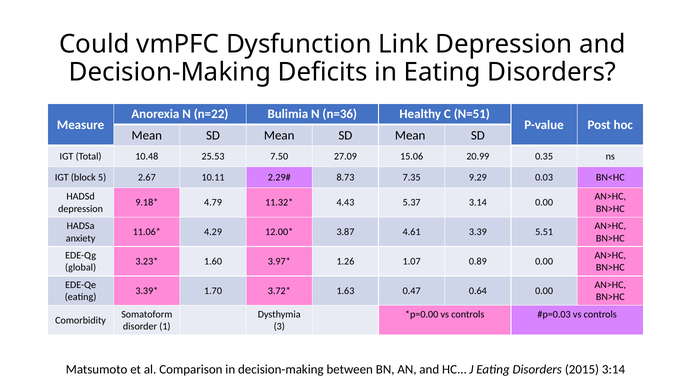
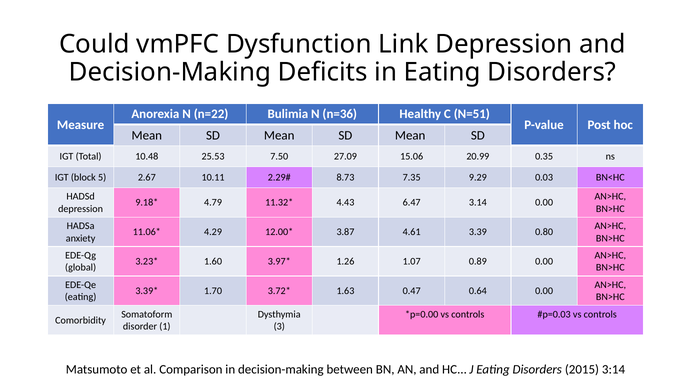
5.37: 5.37 -> 6.47 (412, 202)
5.51: 5.51 -> 0.80 (544, 232)
